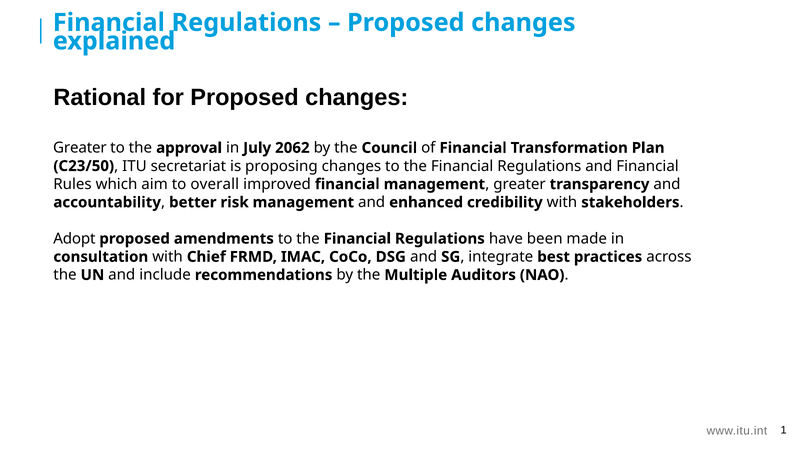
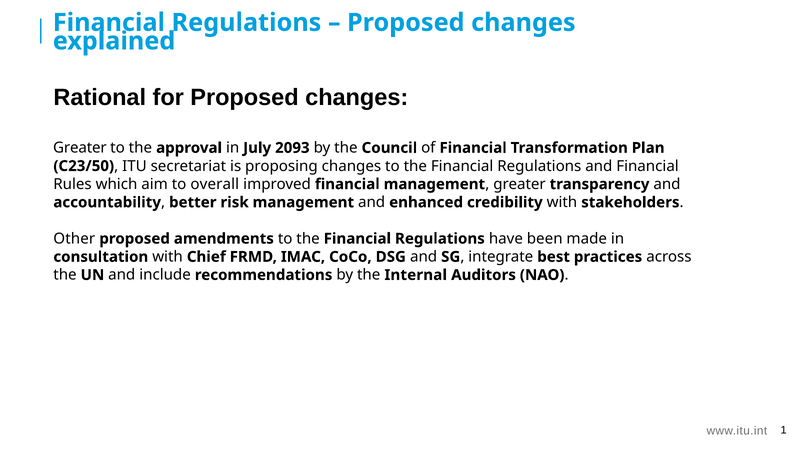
2062: 2062 -> 2093 (292, 148)
Adopt: Adopt -> Other (74, 239)
Multiple: Multiple -> Internal (416, 275)
